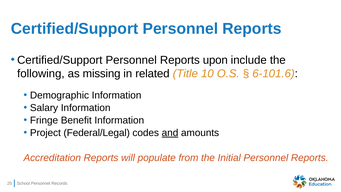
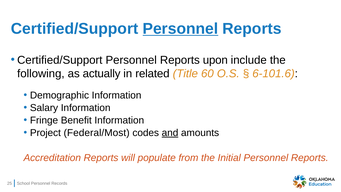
Personnel underline: none -> present (180, 29)
missing: missing -> actually (102, 74)
10: 10 -> 60 (207, 74)
Federal/Legal: Federal/Legal -> Federal/Most (97, 133)
